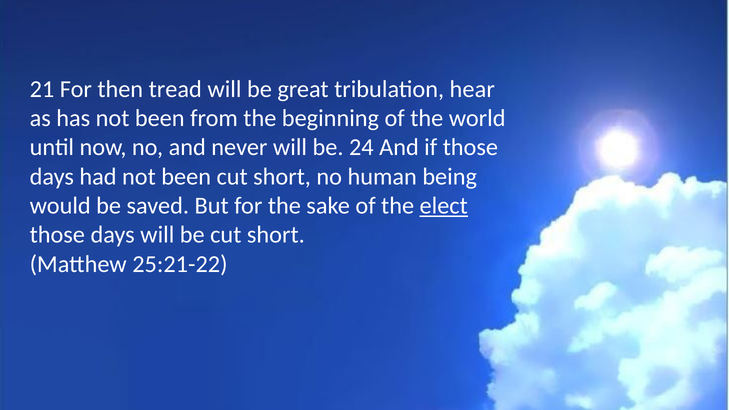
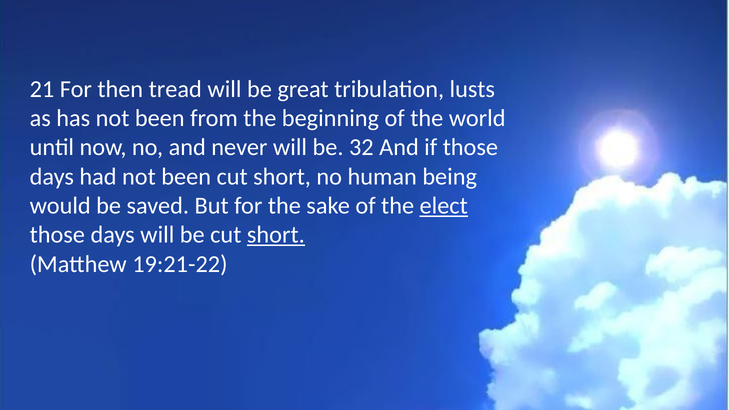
hear: hear -> lusts (472, 89)
24: 24 -> 32 (361, 147)
short underline: none -> present (276, 235)
25:21-22: 25:21-22 -> 19:21-22 (180, 264)
